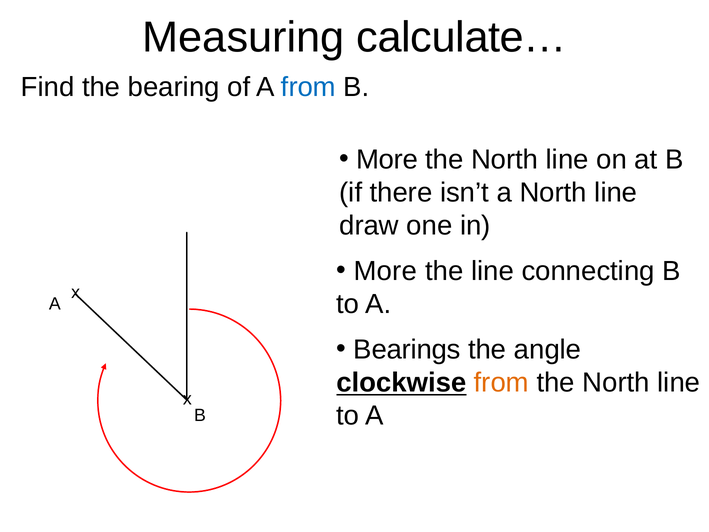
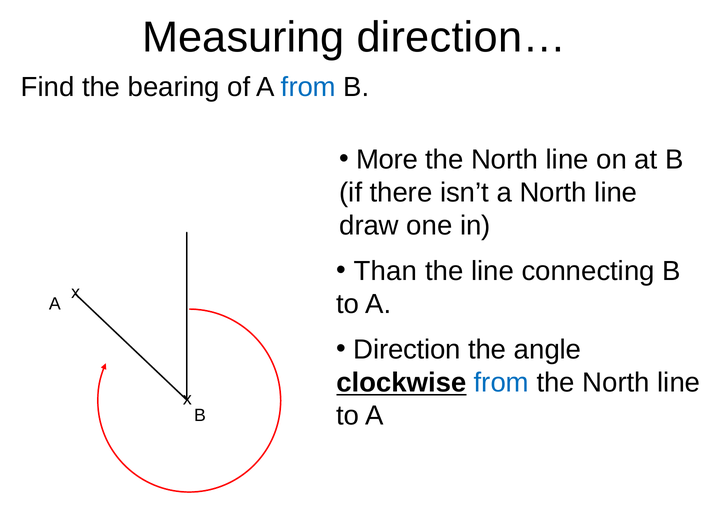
calculate…: calculate… -> direction… (461, 37)
More: More -> Than (385, 271)
Bearings: Bearings -> Direction (407, 349)
from colour: orange -> blue (501, 382)
